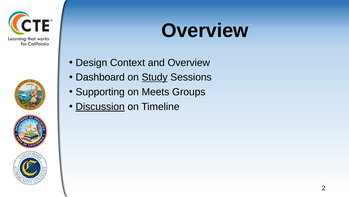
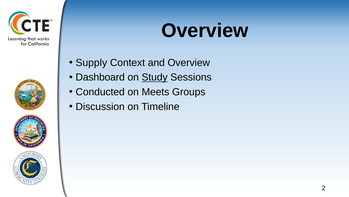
Design: Design -> Supply (91, 62)
Supporting: Supporting -> Conducted (100, 92)
Discussion underline: present -> none (100, 106)
